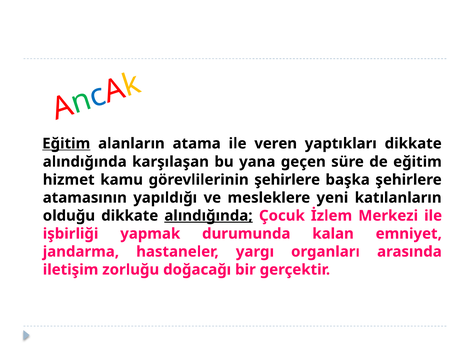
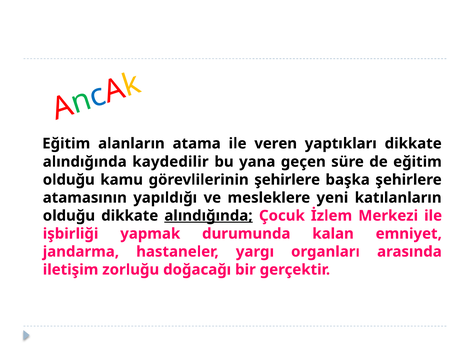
Eğitim underline: present -> none (66, 144)
karşılaşan: karşılaşan -> kaydedilir (170, 162)
hizmet: hizmet -> olduğu (69, 180)
